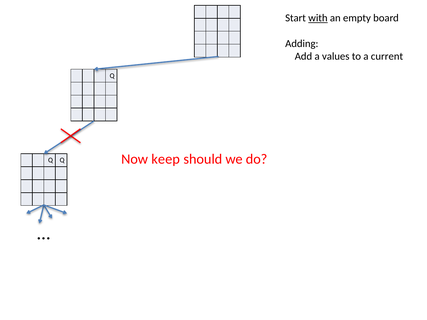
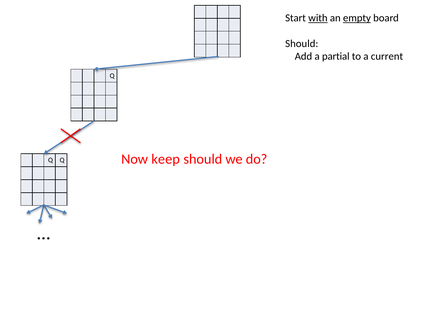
empty underline: none -> present (357, 18)
Adding: Adding -> Should (302, 44)
values: values -> partial (336, 56)
